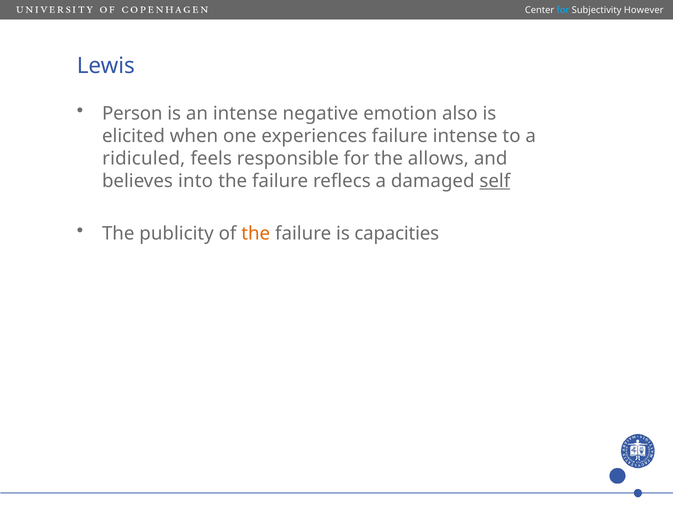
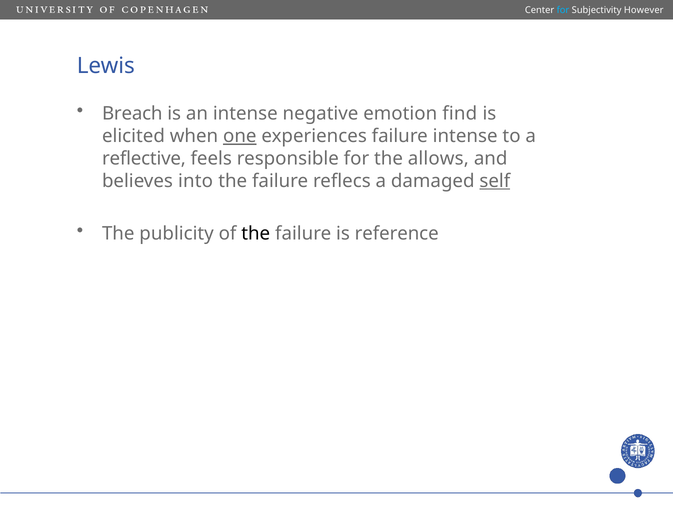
Person: Person -> Breach (132, 114)
also: also -> find (460, 114)
one underline: none -> present (240, 136)
ridiculed: ridiculed -> reflective (144, 159)
the colour: orange -> black (256, 233)
capacities: capacities -> reference (397, 233)
